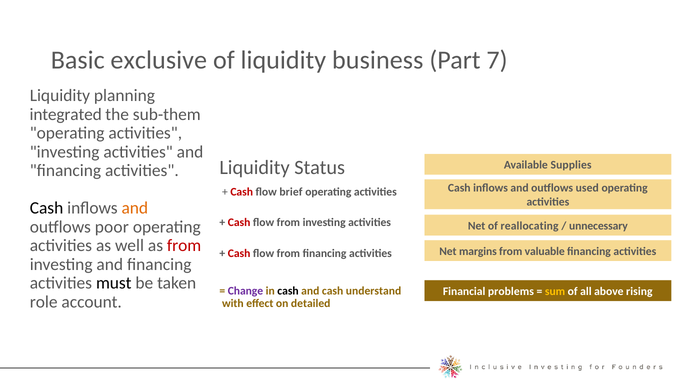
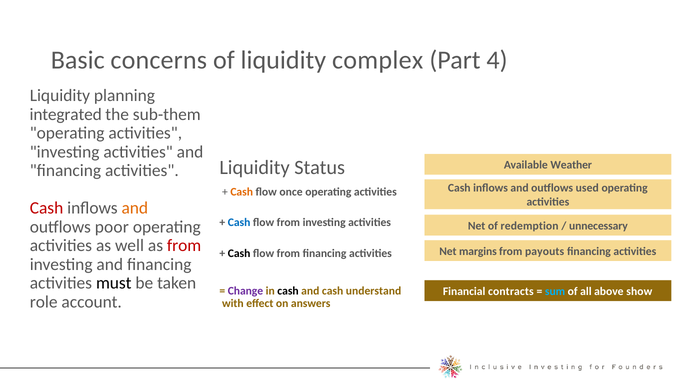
exclusive: exclusive -> concerns (159, 60)
business: business -> complex (378, 60)
7: 7 -> 4 (497, 60)
Supplies: Supplies -> Weather (571, 165)
Cash colour: red -> orange (242, 192)
brief: brief -> once (291, 192)
Cash colour: black -> red (47, 208)
Cash colour: red -> blue (239, 223)
reallocating: reallocating -> redemption (530, 226)
valuable: valuable -> payouts (545, 252)
Cash colour: red -> black (239, 254)
problems: problems -> contracts (511, 292)
sum colour: yellow -> light blue (555, 292)
rising: rising -> show (639, 292)
detailed: detailed -> answers (311, 304)
